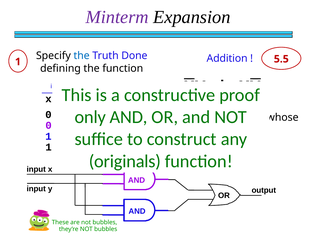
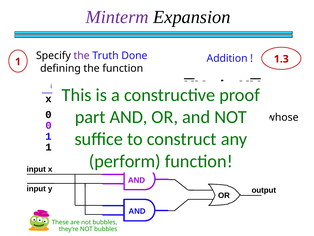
the colour: blue -> purple (82, 56)
5.5: 5.5 -> 1.3 (281, 59)
only: only -> part (90, 117)
originals: originals -> perform (125, 161)
